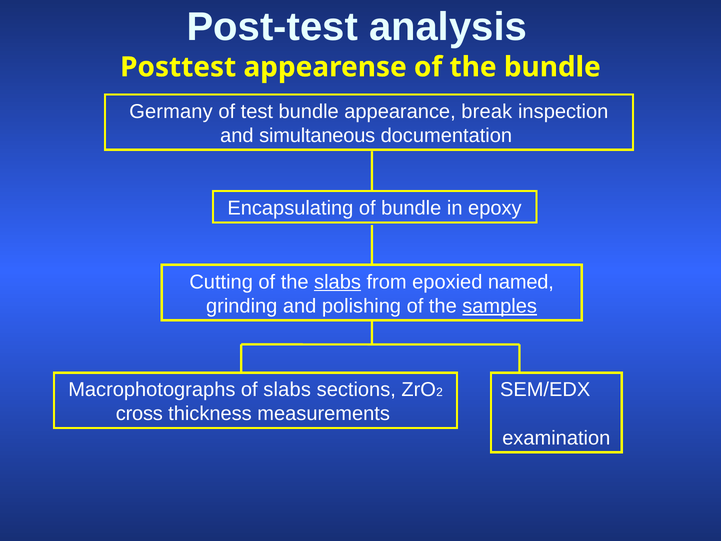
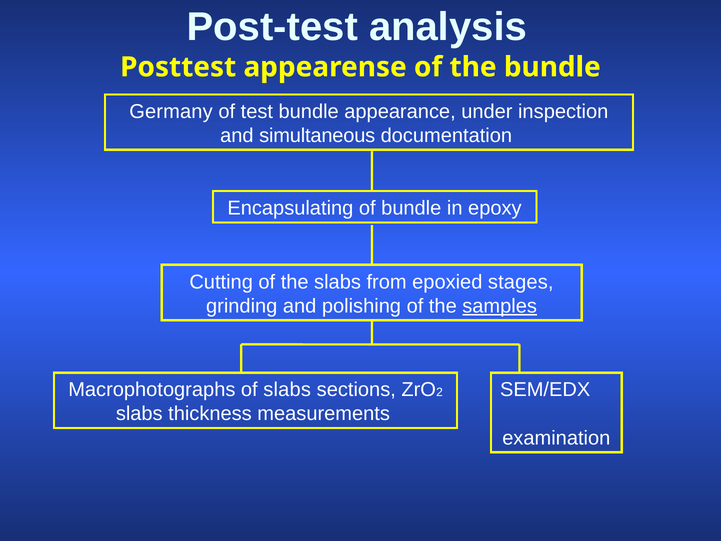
break: break -> under (487, 111)
slabs underline: present -> none (338, 282)
named: named -> stages (521, 282)
cross: cross -> slabs (139, 414)
